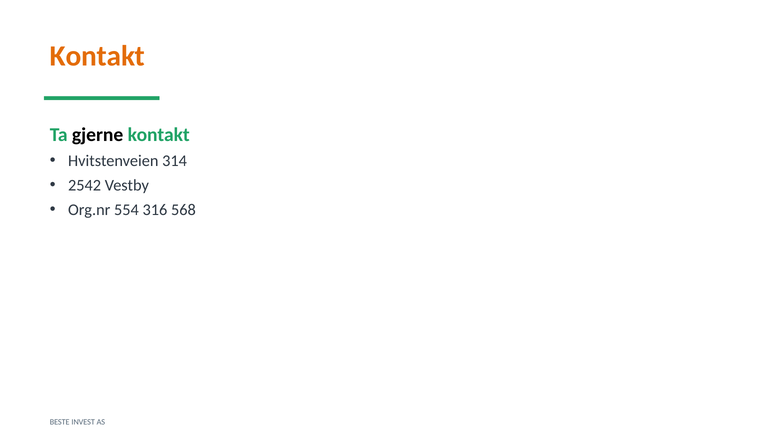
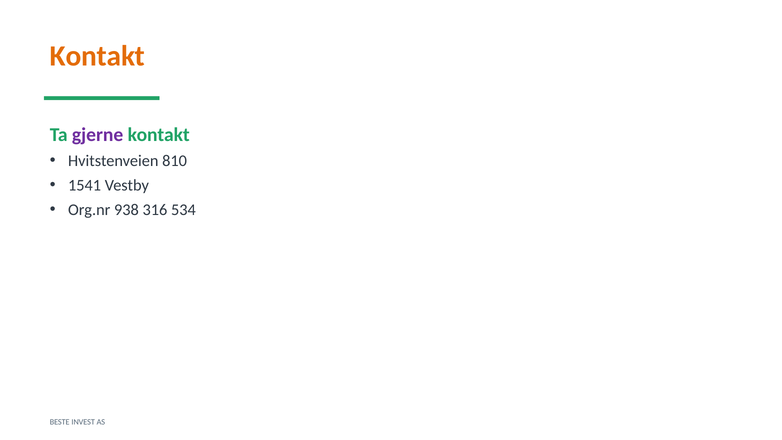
gjerne colour: black -> purple (98, 135)
314: 314 -> 810 (175, 161)
2542: 2542 -> 1541 (85, 185)
554: 554 -> 938 (126, 210)
568: 568 -> 534 (183, 210)
